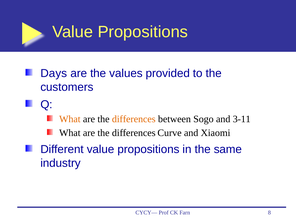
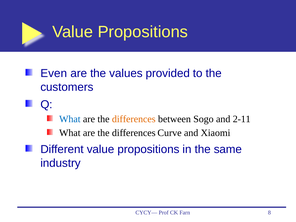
Days: Days -> Even (54, 73)
What colour: orange -> blue (70, 119)
3-11: 3-11 -> 2-11 (242, 119)
